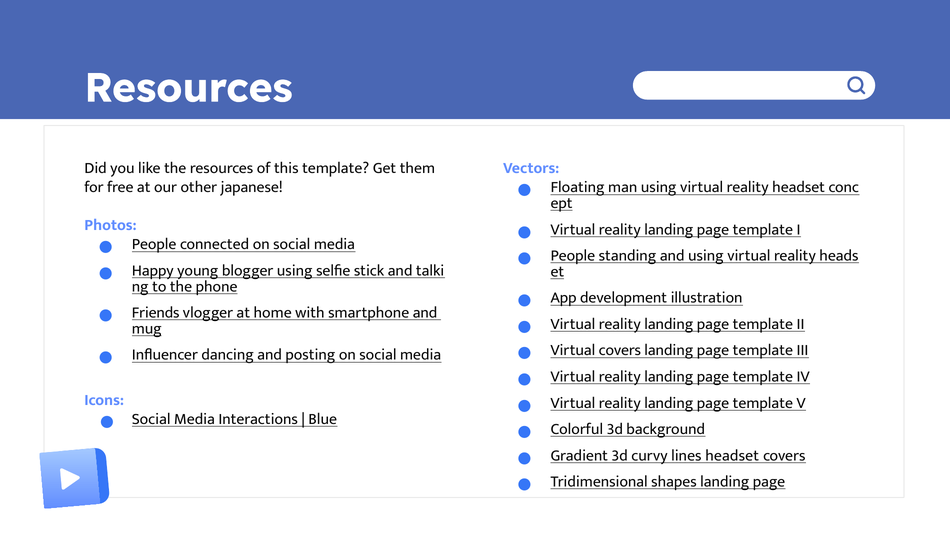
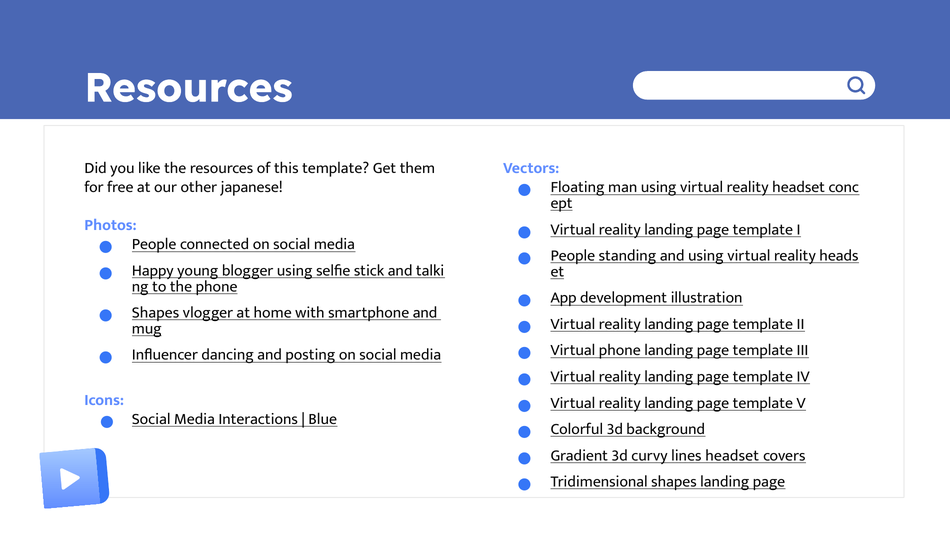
Friends: Friends -> Shapes (156, 313)
Virtual covers: covers -> phone (620, 351)
